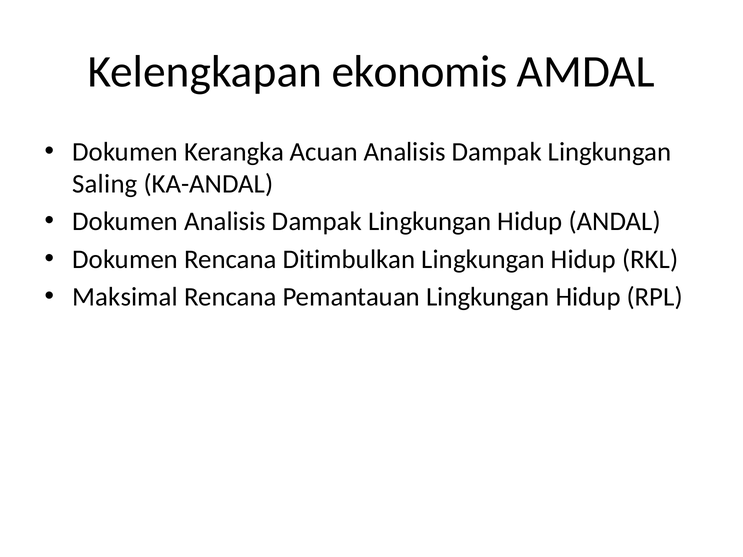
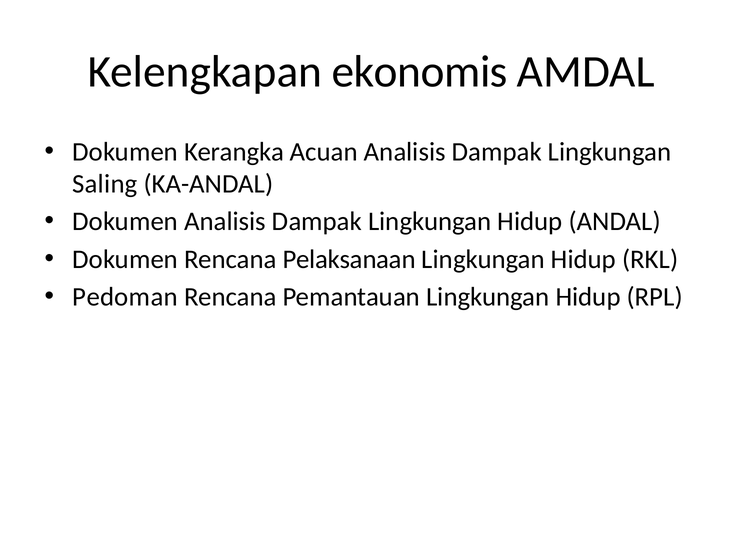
Ditimbulkan: Ditimbulkan -> Pelaksanaan (349, 259)
Maksimal: Maksimal -> Pedoman (125, 297)
